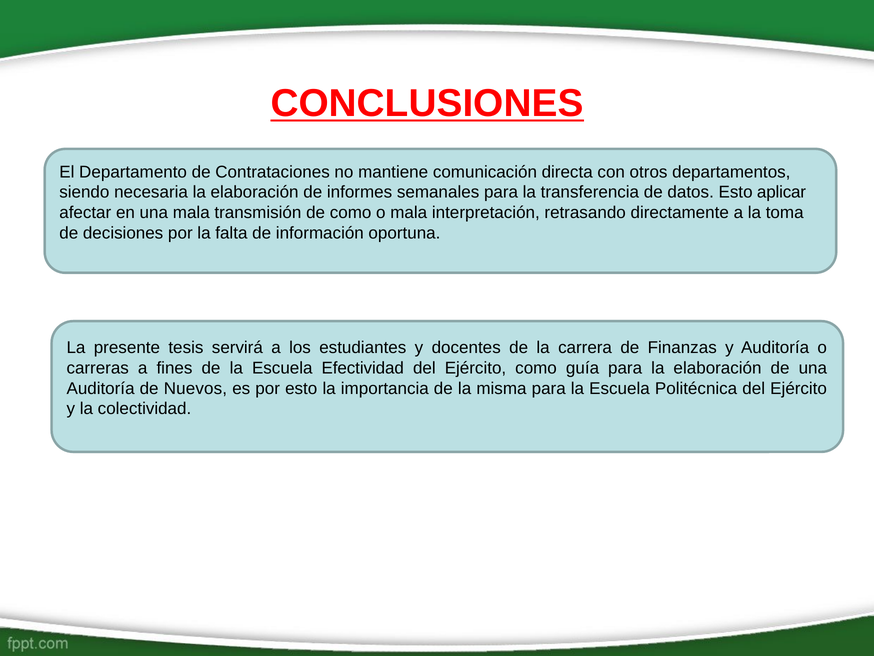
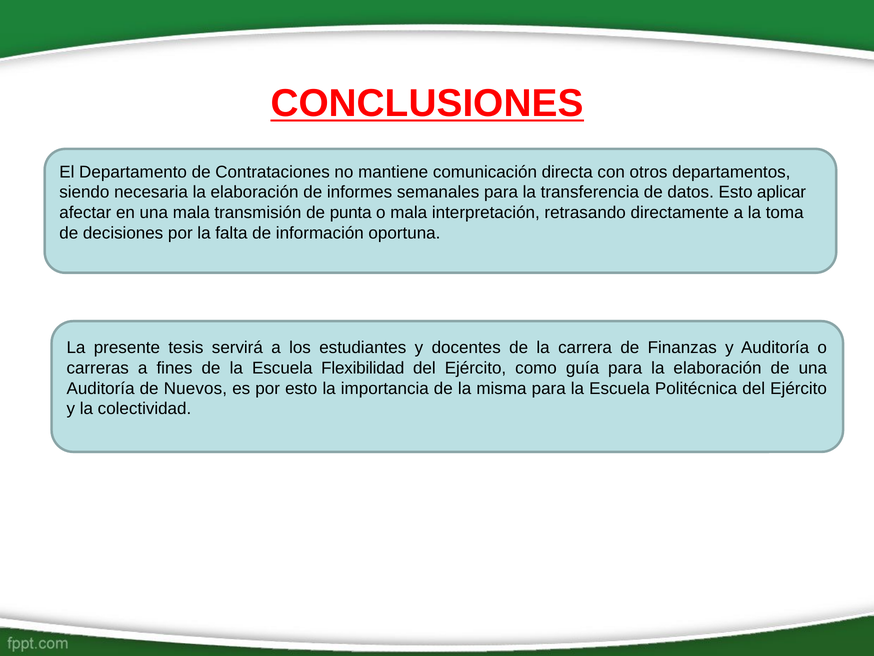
de como: como -> punta (351, 213)
Efectividad: Efectividad -> Flexibilidad (363, 368)
